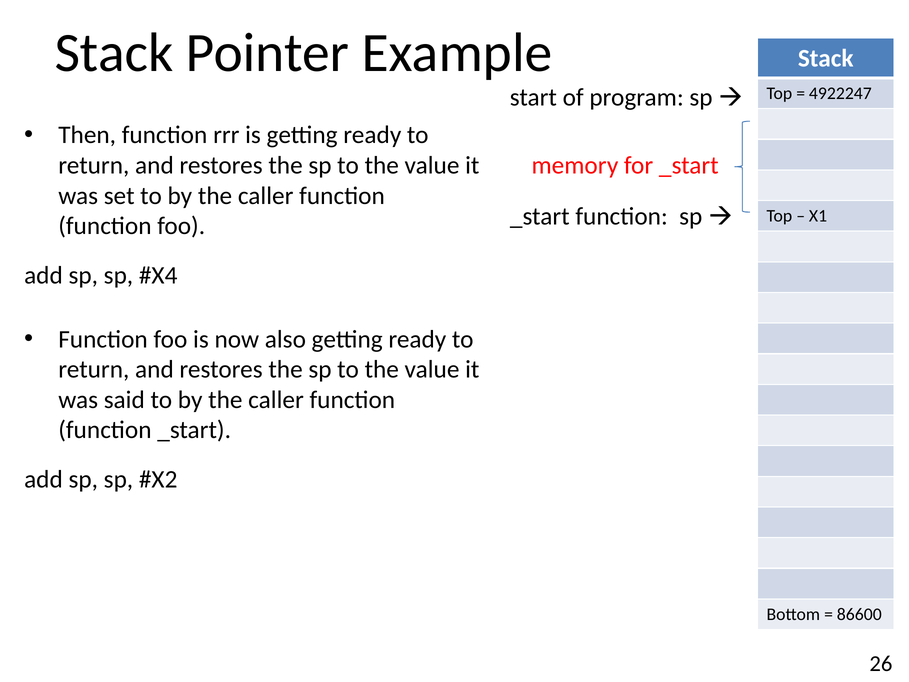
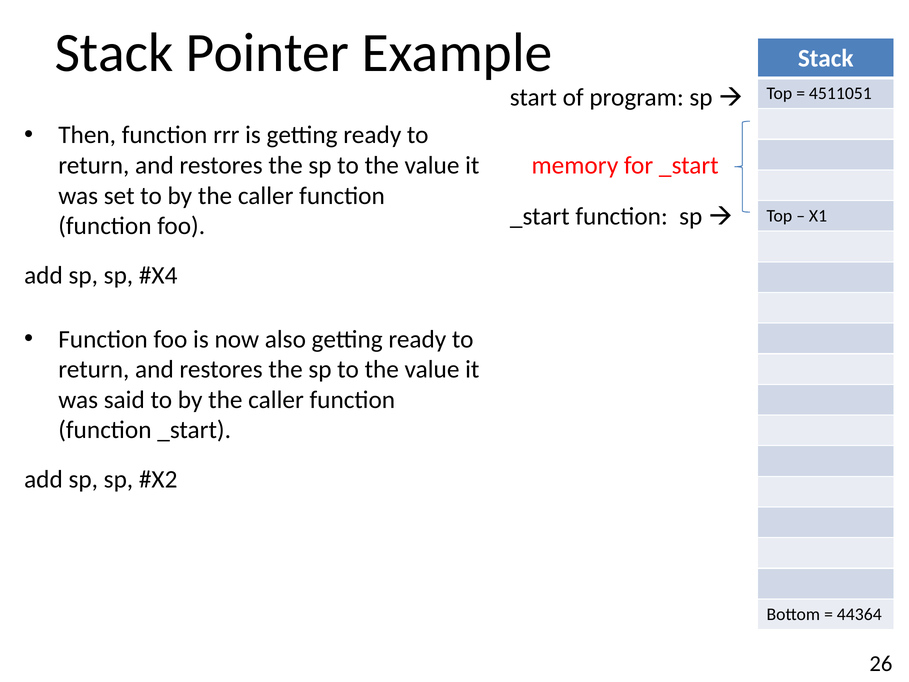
4922247: 4922247 -> 4511051 (840, 93)
86600: 86600 -> 44364 (859, 614)
